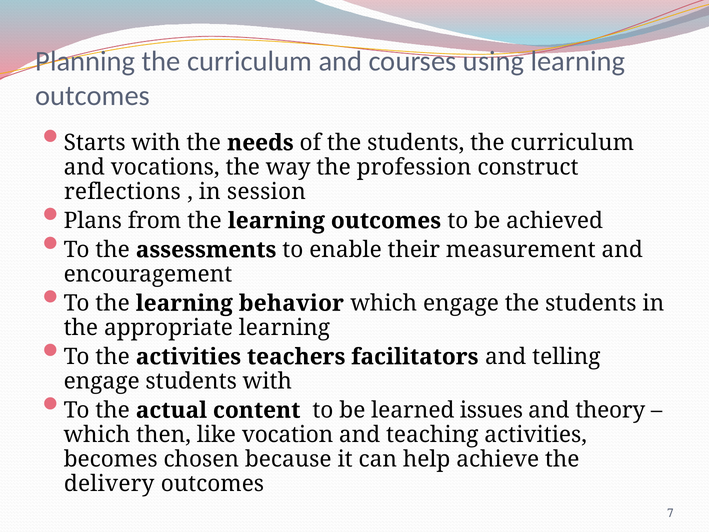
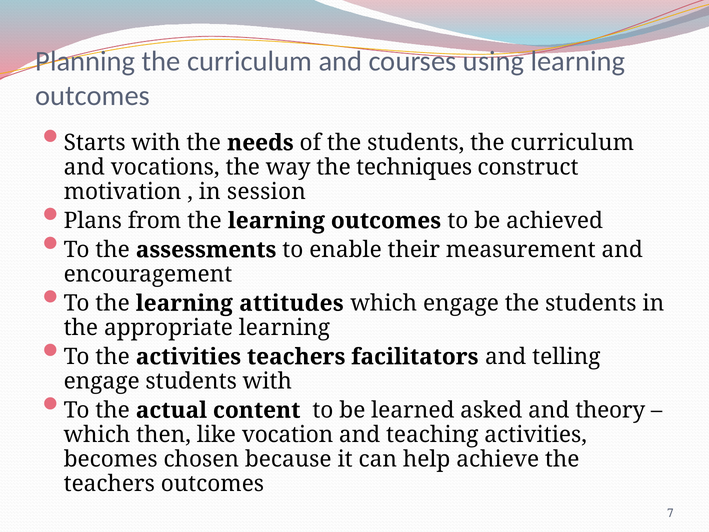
profession: profession -> techniques (414, 167)
reflections: reflections -> motivation (123, 192)
behavior: behavior -> attitudes (291, 303)
issues: issues -> asked (491, 410)
delivery: delivery -> teachers (109, 483)
